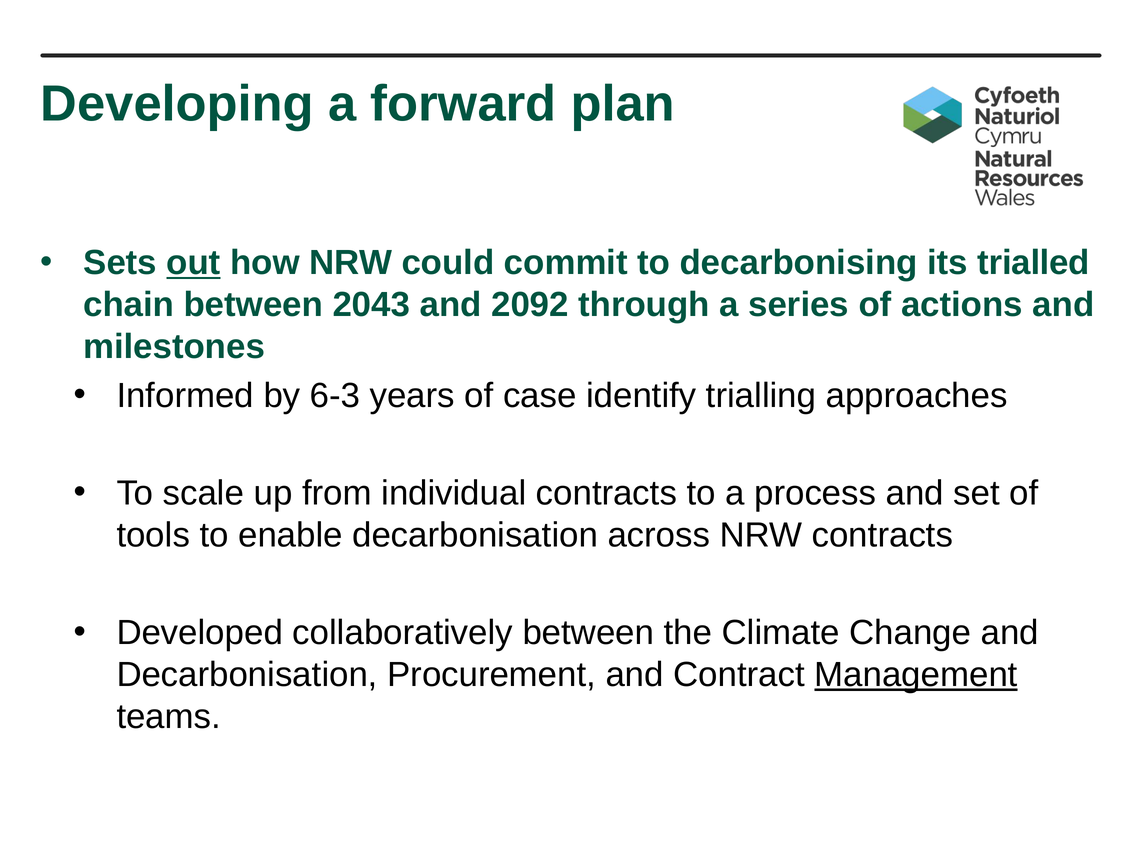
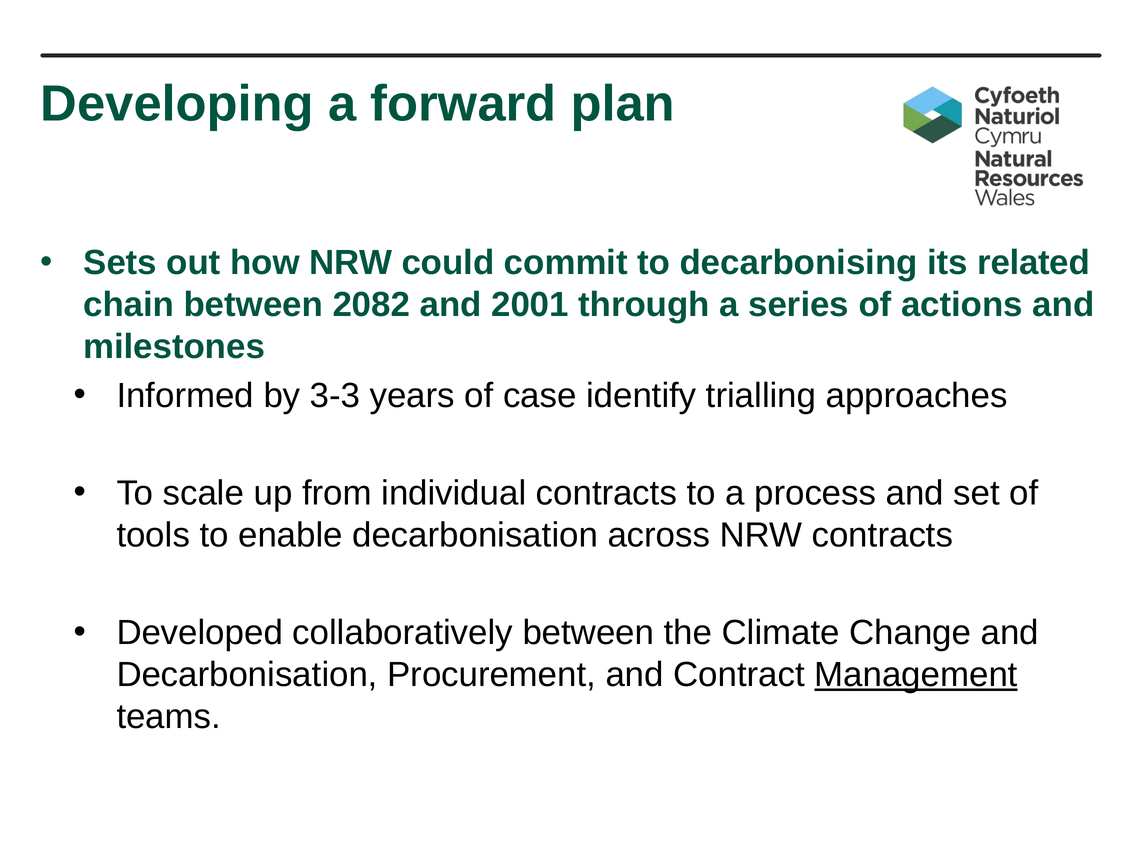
out underline: present -> none (193, 263)
trialled: trialled -> related (1034, 263)
2043: 2043 -> 2082 (371, 305)
2092: 2092 -> 2001 (530, 305)
6-3: 6-3 -> 3-3 (335, 395)
